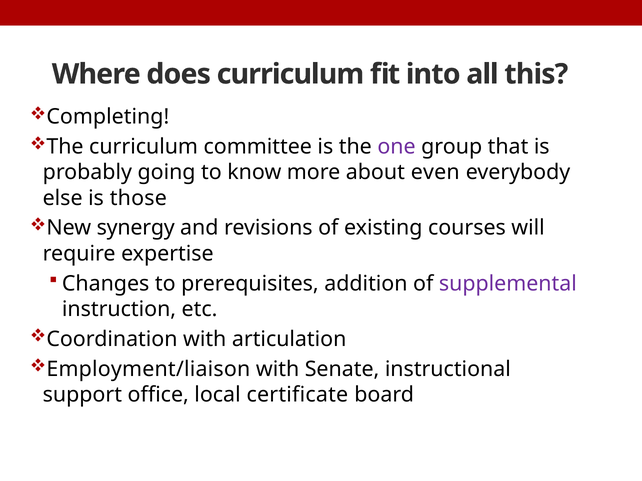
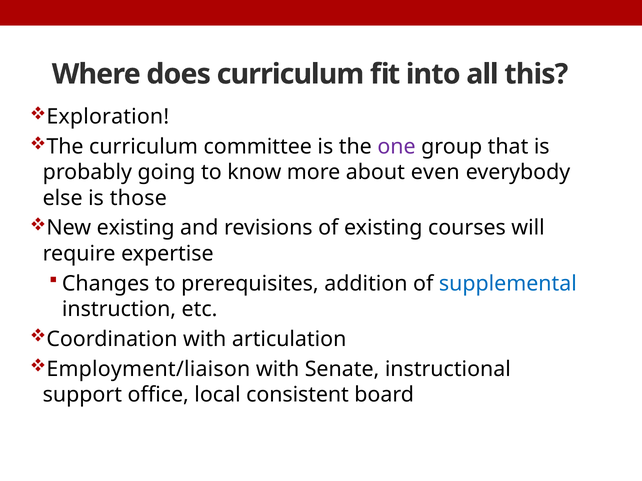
Completing: Completing -> Exploration (108, 117)
New synergy: synergy -> existing (136, 228)
supplemental colour: purple -> blue (508, 284)
certificate: certificate -> consistent (298, 395)
